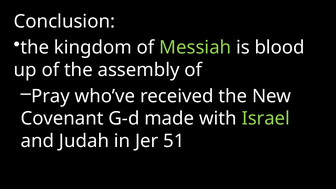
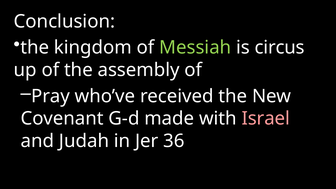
blood: blood -> circus (280, 48)
Israel colour: light green -> pink (266, 118)
51: 51 -> 36 (174, 141)
